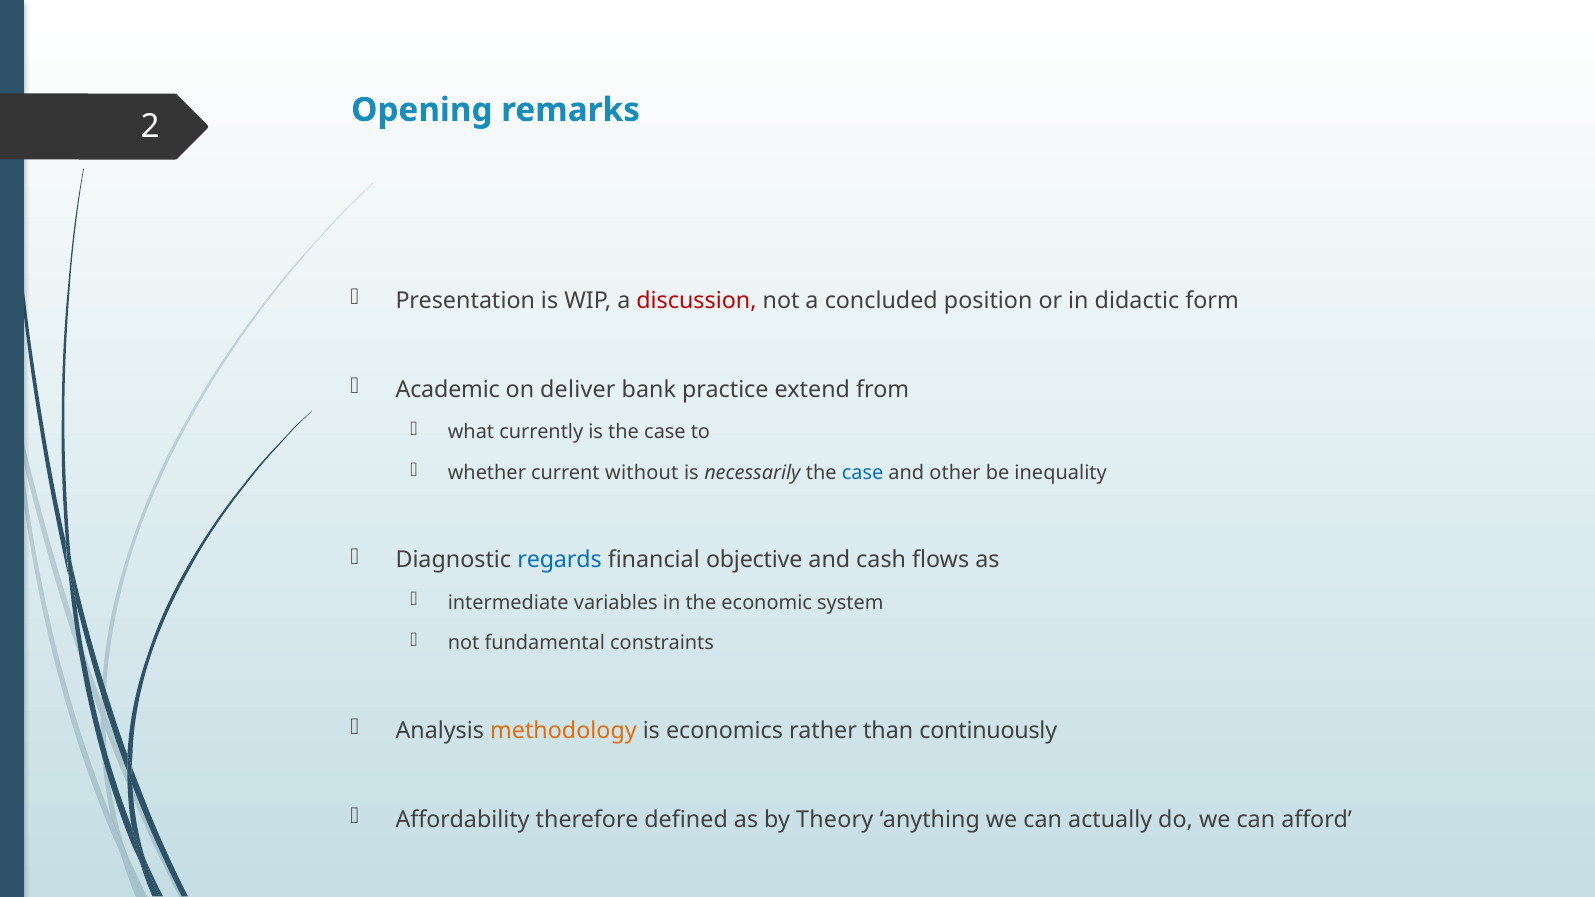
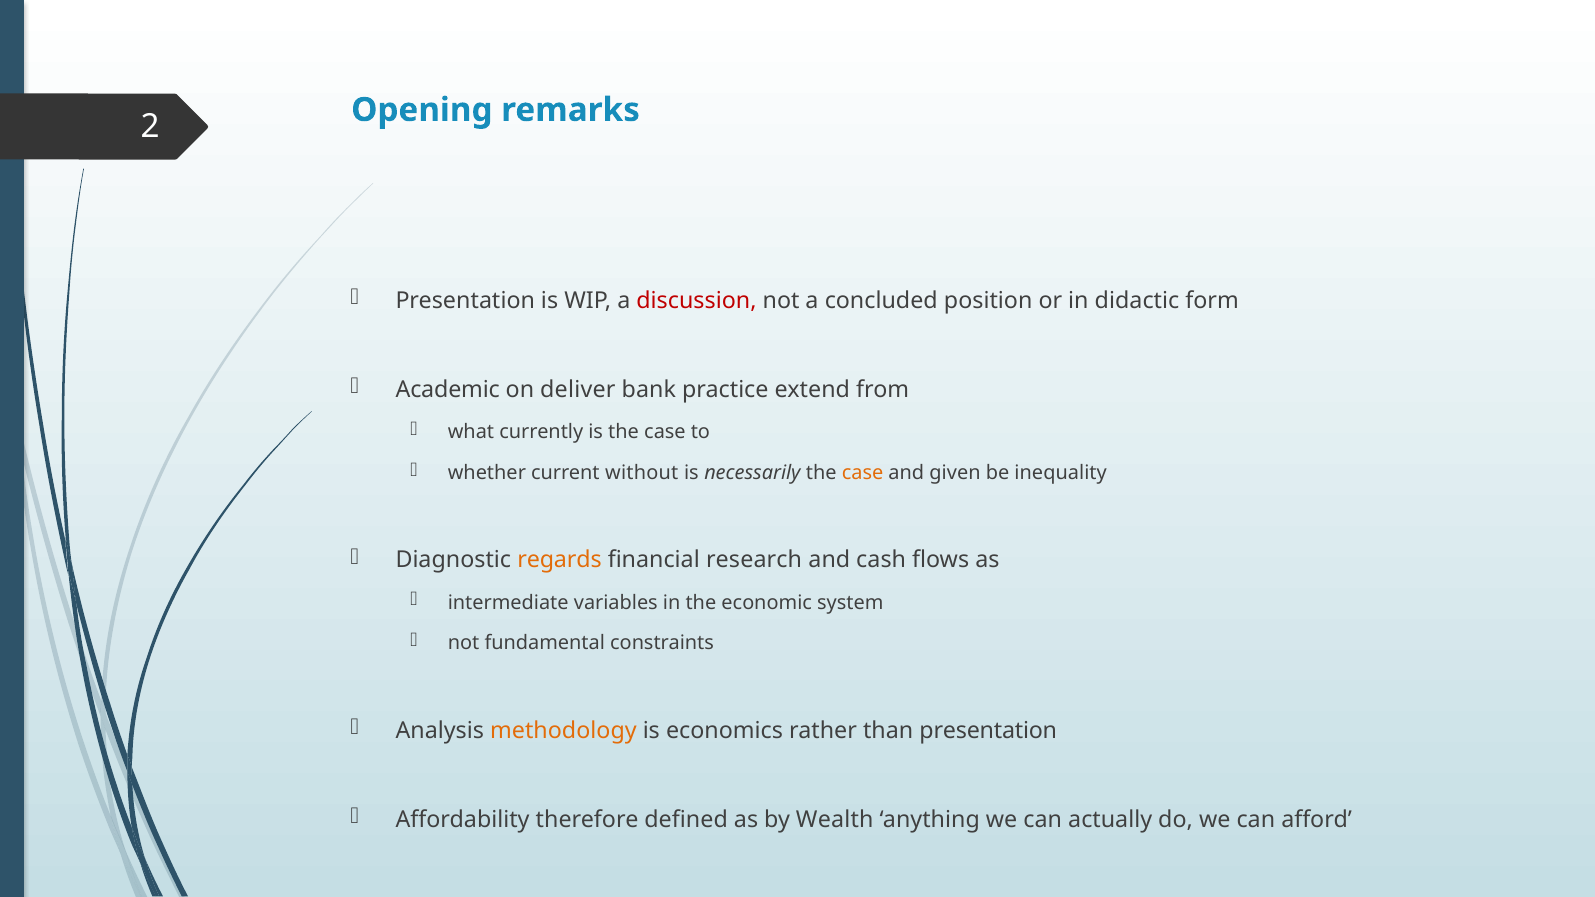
case colour: blue -> orange (863, 473)
other: other -> given (955, 473)
regards colour: blue -> orange (560, 560)
objective: objective -> research (754, 560)
than continuously: continuously -> presentation (988, 731)
Theory: Theory -> Wealth (835, 820)
